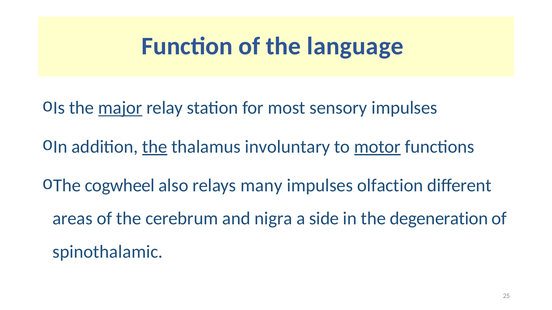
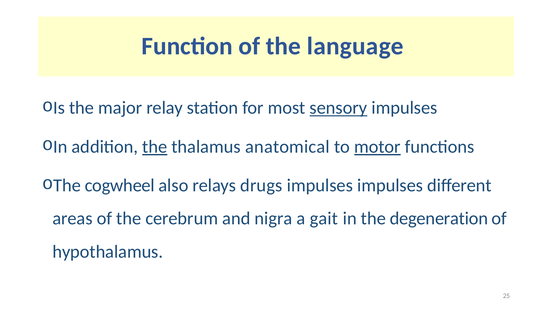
major underline: present -> none (120, 108)
sensory underline: none -> present (338, 108)
involuntary: involuntary -> anatomical (287, 147)
many: many -> drugs (261, 186)
impulses olfaction: olfaction -> impulses (390, 186)
side: side -> gait (324, 219)
spinothalamic: spinothalamic -> hypothalamus (108, 252)
